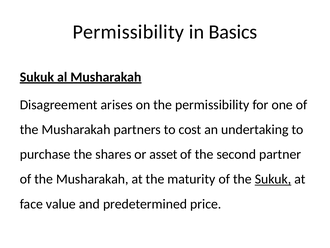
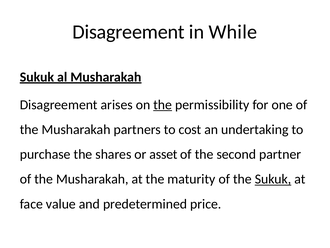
Permissibility: Permissibility -> Disagreement (129, 32)
Basics: Basics -> While (233, 32)
the underline: none -> present (163, 105)
